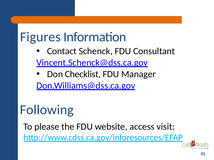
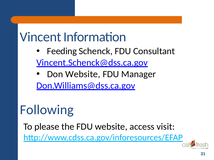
Figures: Figures -> Vincent (41, 37)
Contact: Contact -> Feeding (62, 51)
Don Checklist: Checklist -> Website (83, 74)
